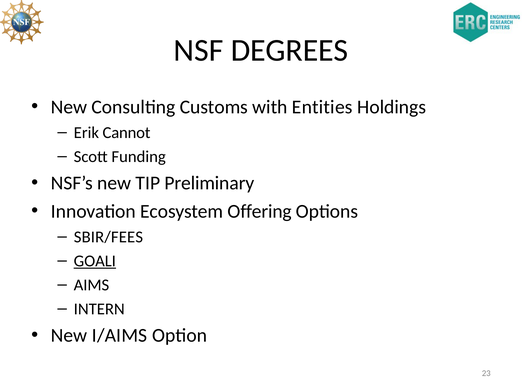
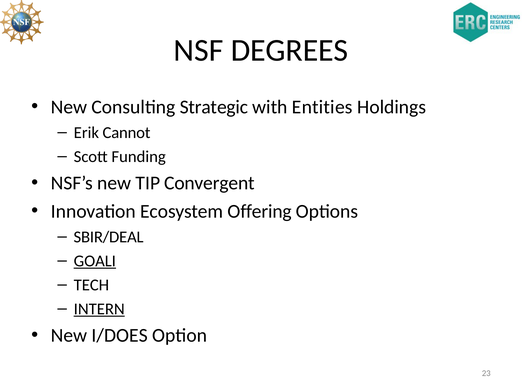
Customs: Customs -> Strategic (214, 107)
Preliminary: Preliminary -> Convergent (209, 183)
SBIR/FEES: SBIR/FEES -> SBIR/DEAL (109, 237)
AIMS: AIMS -> TECH (91, 285)
INTERN underline: none -> present (99, 309)
I/AIMS: I/AIMS -> I/DOES (120, 336)
